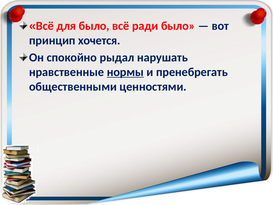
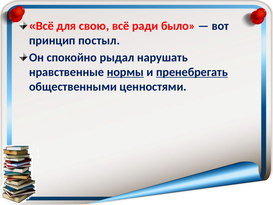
для было: было -> свою (94, 26)
хочется: хочется -> постыл (99, 40)
пренебрегать underline: none -> present (192, 72)
